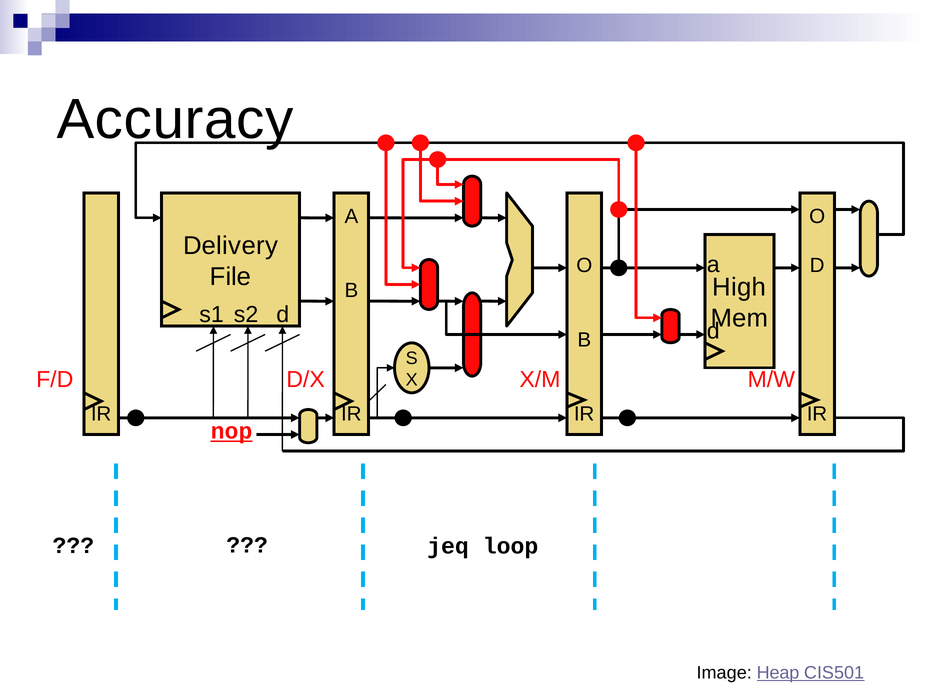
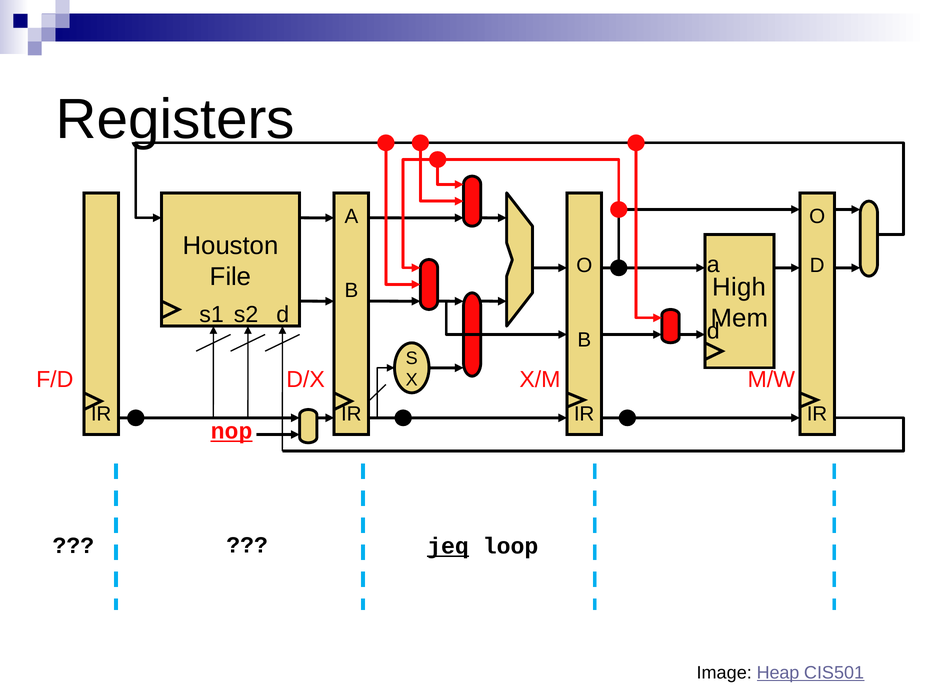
Accuracy: Accuracy -> Registers (175, 120)
Delivery: Delivery -> Houston (231, 246)
jeq underline: none -> present (448, 547)
